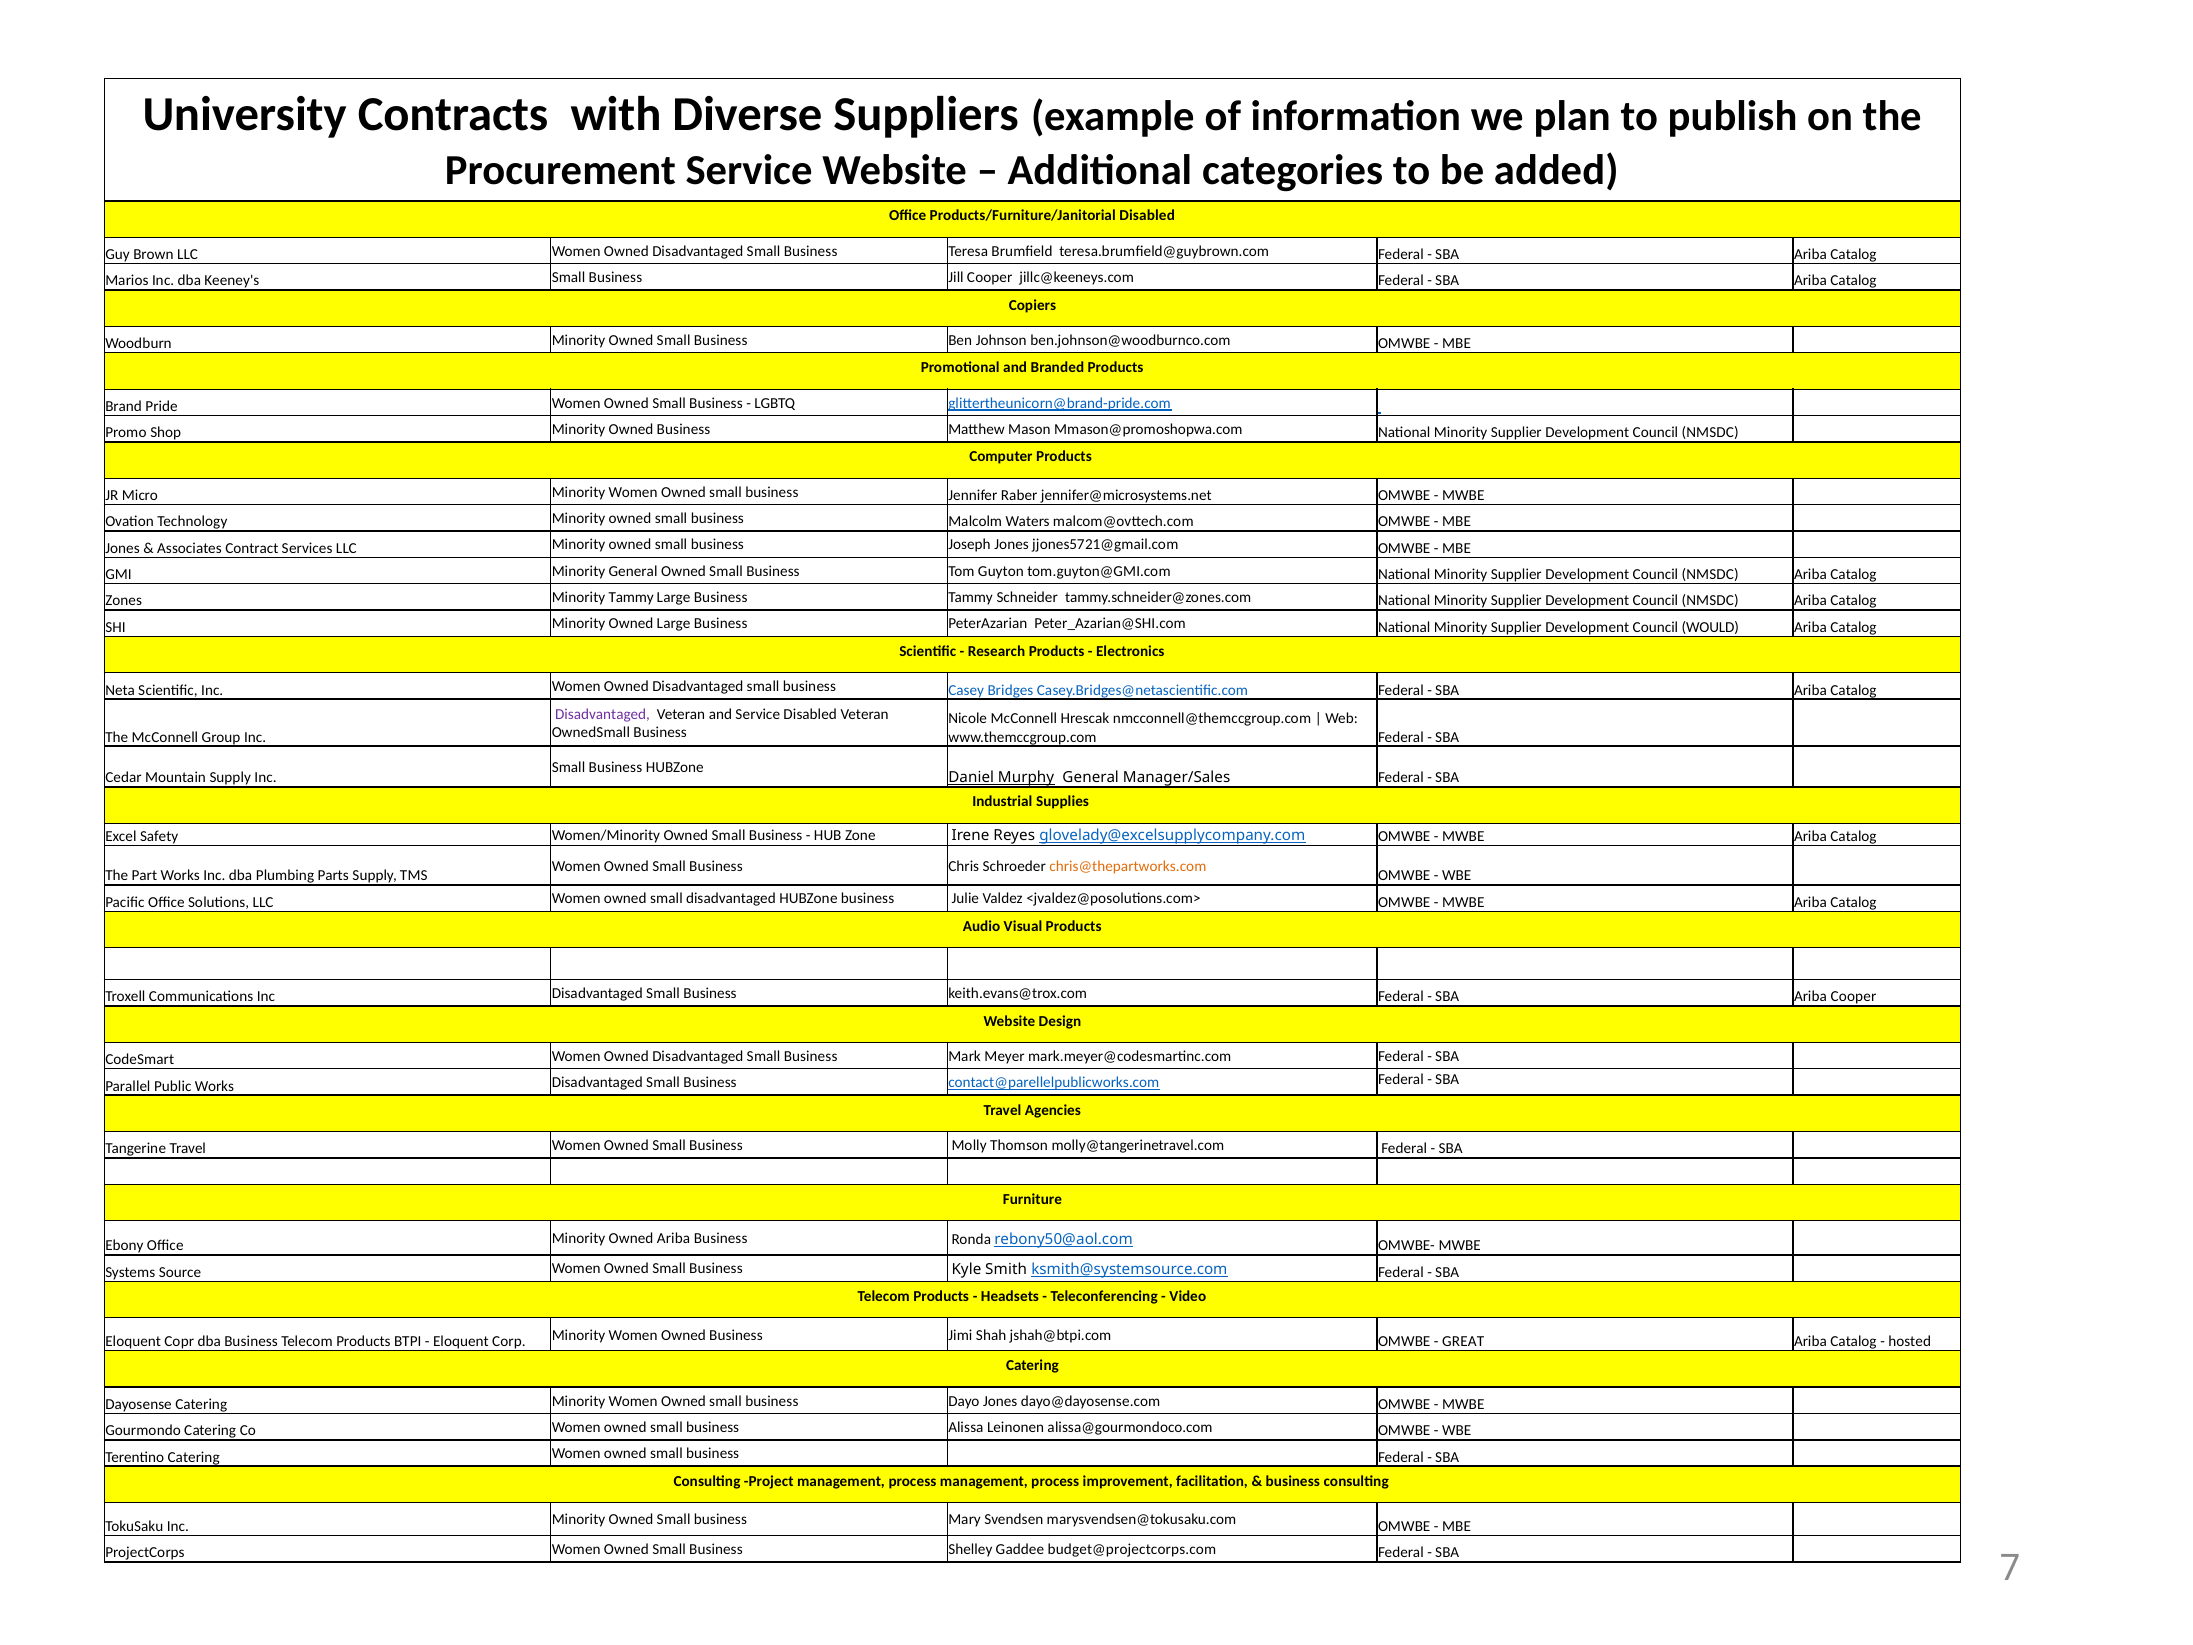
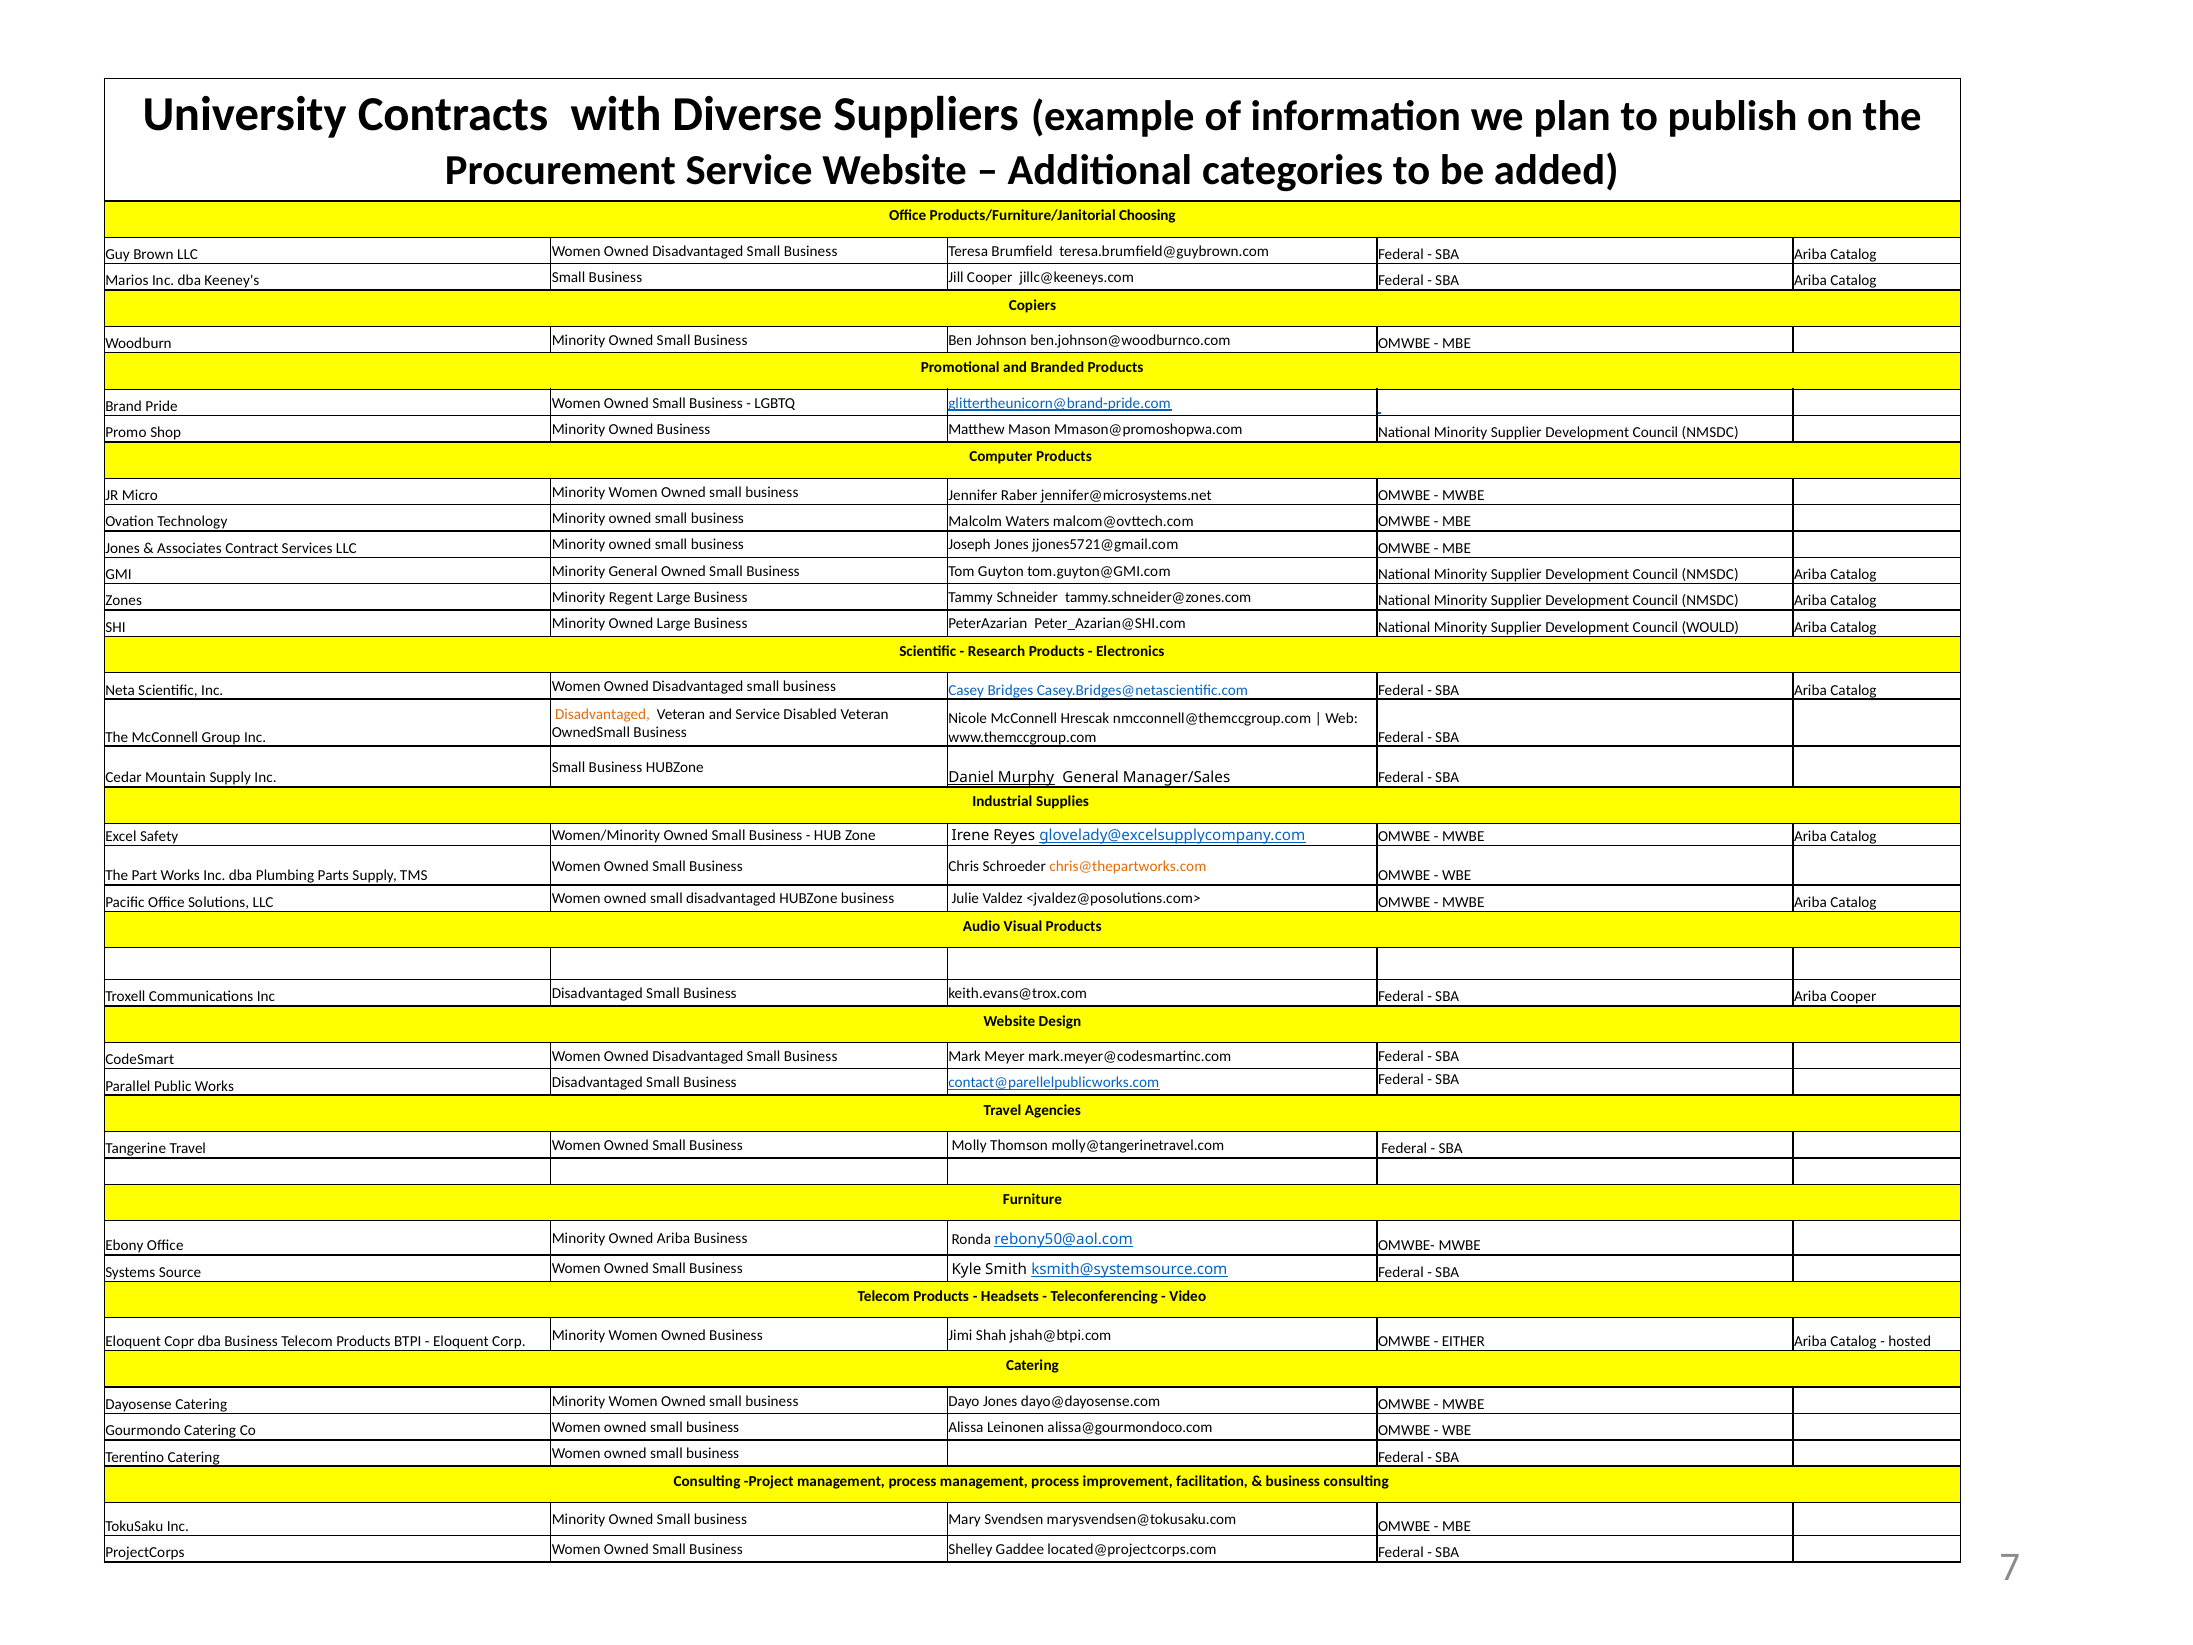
Products/Furniture/Janitorial Disabled: Disabled -> Choosing (1147, 216)
Minority Tammy: Tammy -> Regent (631, 598)
Disadvantaged colour: purple -> orange (603, 714)
GREAT: GREAT -> EITHER (1463, 1341)
budget@projectcorps.com: budget@projectcorps.com -> located@projectcorps.com (1132, 1549)
